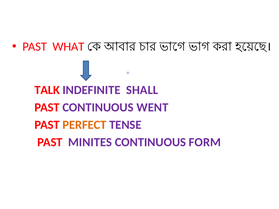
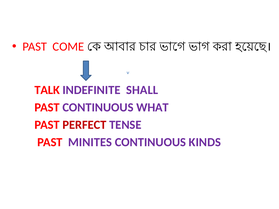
WHAT: WHAT -> COME (68, 47)
WENT: WENT -> WHAT (153, 108)
PERFECT colour: orange -> red (84, 125)
FORM: FORM -> KINDS (205, 142)
